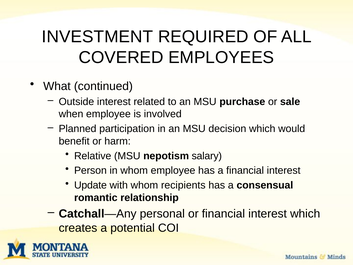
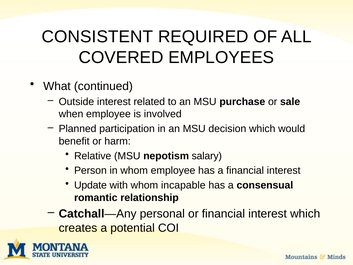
INVESTMENT: INVESTMENT -> CONSISTENT (97, 37)
recipients: recipients -> incapable (183, 185)
